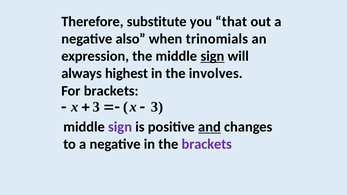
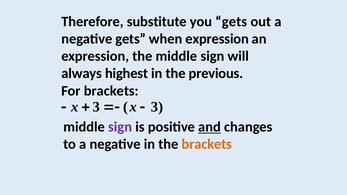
you that: that -> gets (231, 22)
negative also: also -> gets (131, 39)
when trinomials: trinomials -> expression (217, 39)
sign underline: present -> none (212, 56)
involves: involves -> previous (216, 74)
brackets colour: purple -> orange (207, 144)
